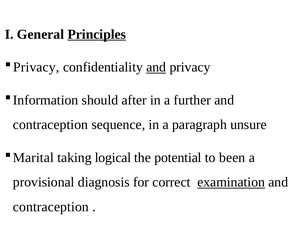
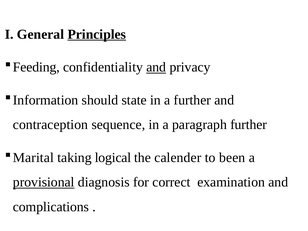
Privacy: Privacy -> Feeding (36, 67)
after: after -> state (134, 100)
paragraph unsure: unsure -> further (249, 125)
potential: potential -> calender (178, 158)
provisional underline: none -> present (44, 182)
examination underline: present -> none (231, 182)
contraception: contraception -> complications (51, 207)
